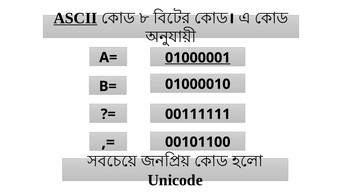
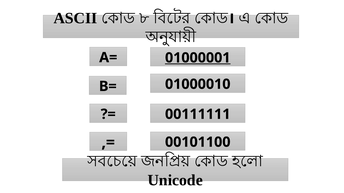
ASCII underline: present -> none (75, 18)
